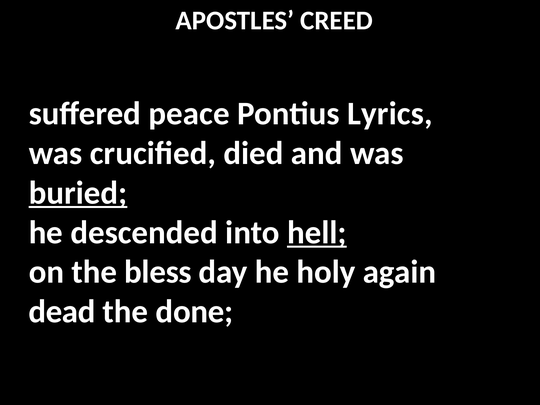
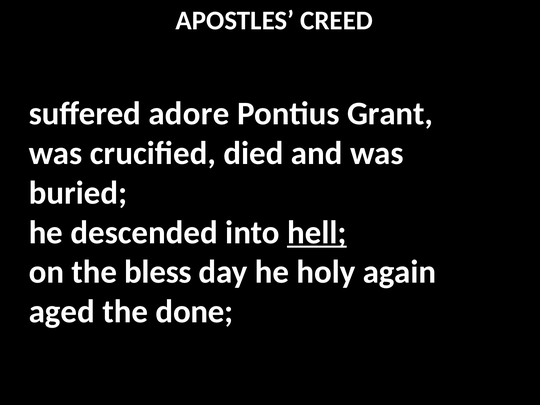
peace: peace -> adore (189, 114)
Lyrics: Lyrics -> Grant (390, 114)
buried underline: present -> none (78, 193)
dead: dead -> aged (62, 312)
